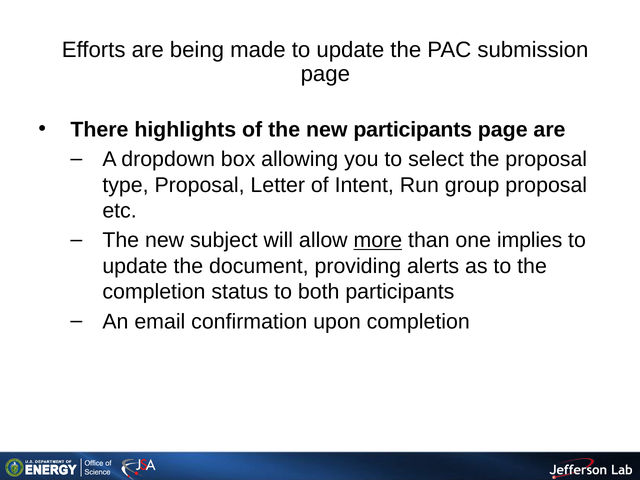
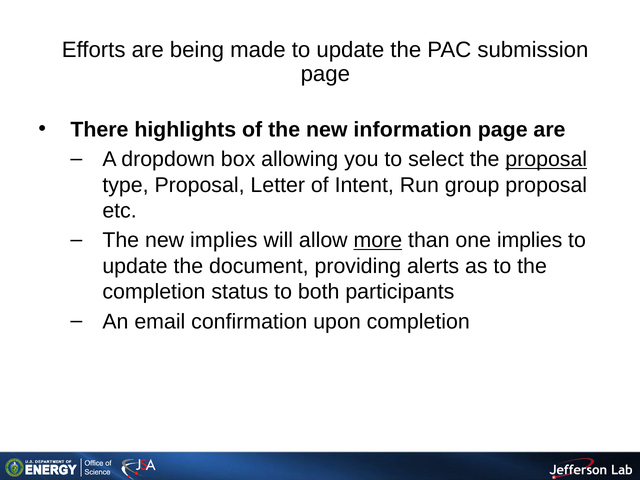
new participants: participants -> information (413, 129)
proposal underline: none -> present (546, 159)
new subject: subject -> implies (224, 240)
